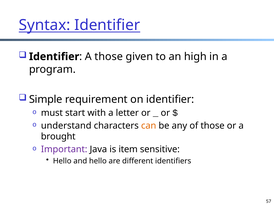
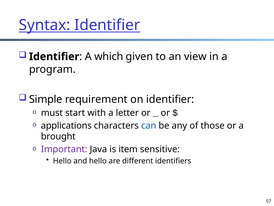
A those: those -> which (109, 56)
high: high -> view (195, 56)
understand: understand -> applications (66, 125)
can colour: orange -> blue (149, 125)
